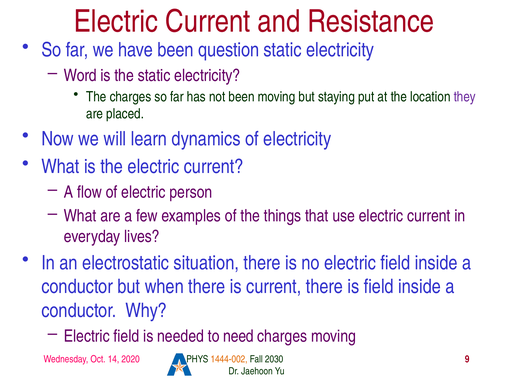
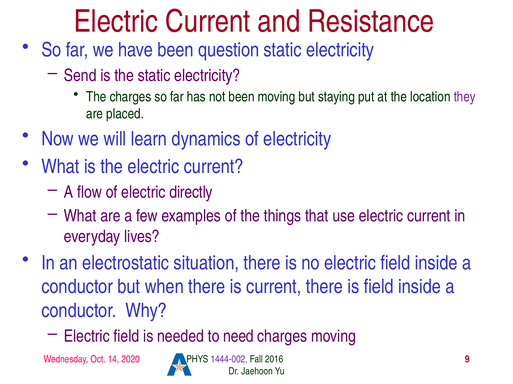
Word: Word -> Send (80, 76)
person: person -> directly (191, 192)
1444-002 colour: orange -> purple (229, 360)
2030: 2030 -> 2016 (274, 360)
